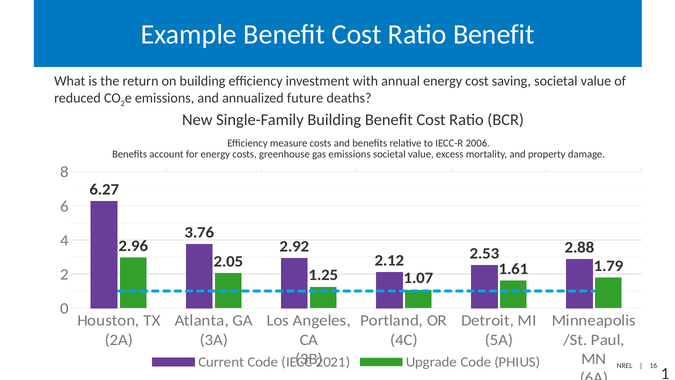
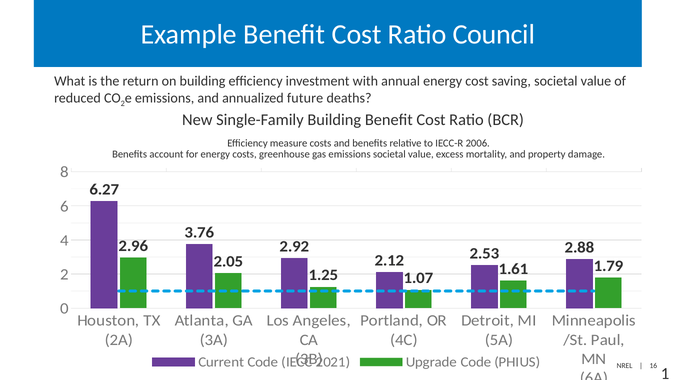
Ratio Benefit: Benefit -> Council (494, 34)
